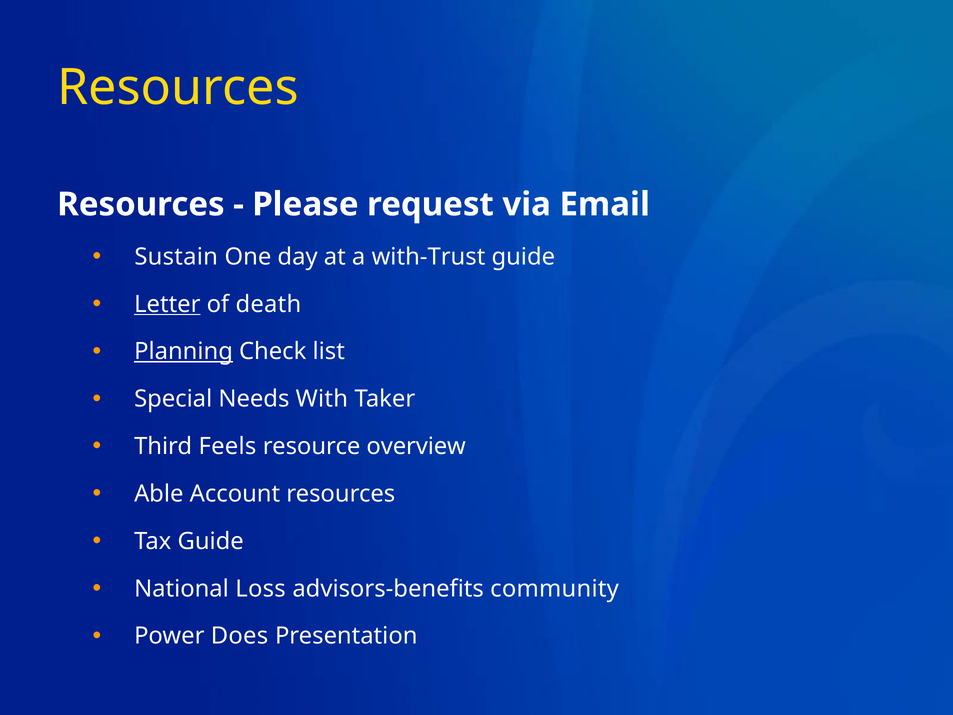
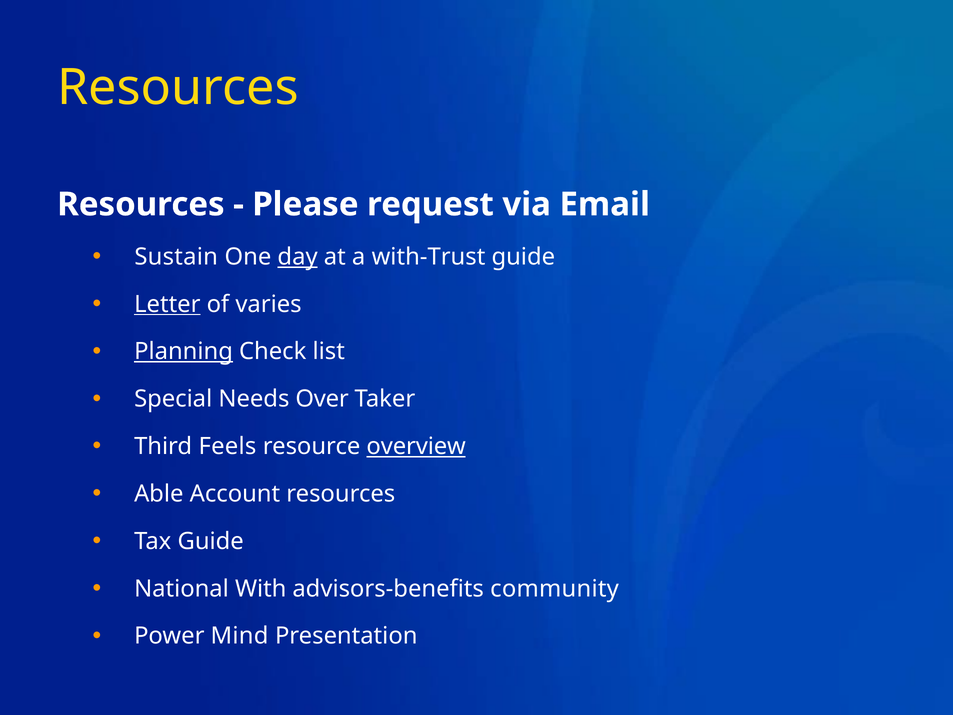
day underline: none -> present (298, 257)
death: death -> varies (269, 304)
With: With -> Over (322, 399)
overview underline: none -> present (416, 446)
Loss: Loss -> With (261, 588)
Does: Does -> Mind (239, 636)
